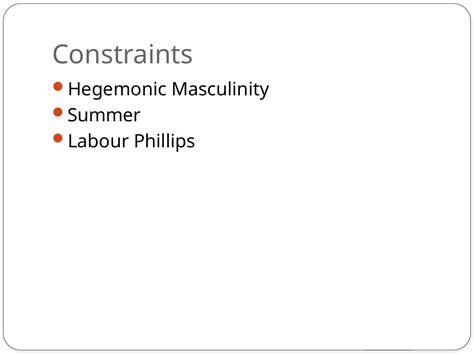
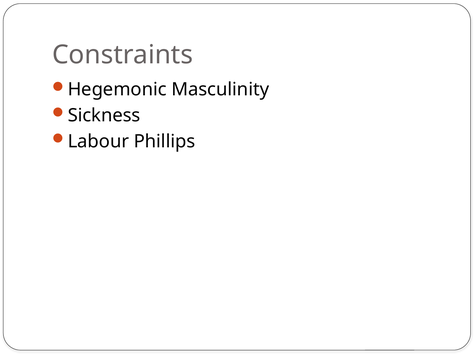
Summer: Summer -> Sickness (104, 116)
